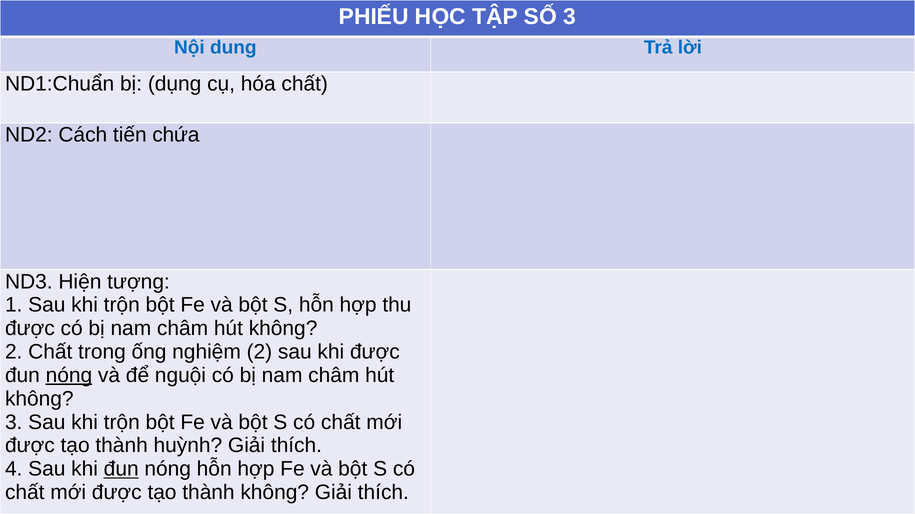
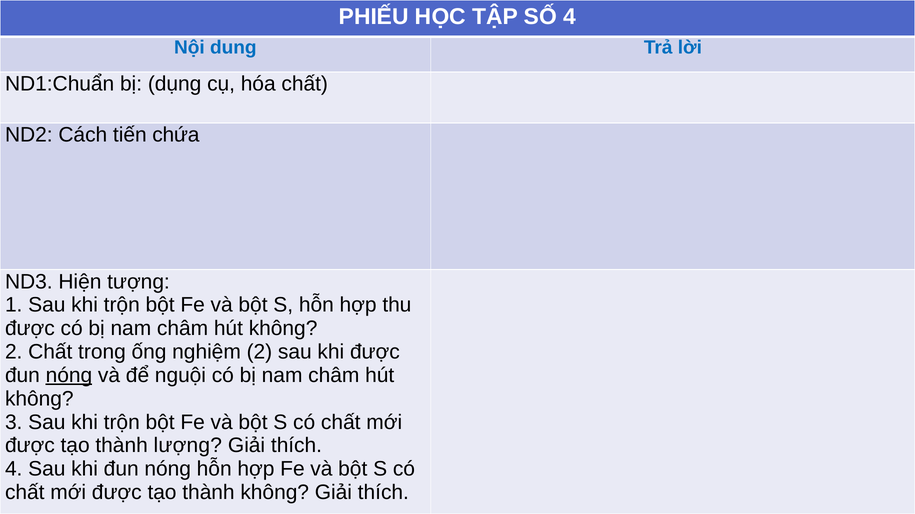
SỐ 3: 3 -> 4 (570, 17)
huỳnh: huỳnh -> lượng (188, 446)
đun underline: present -> none (121, 470)
